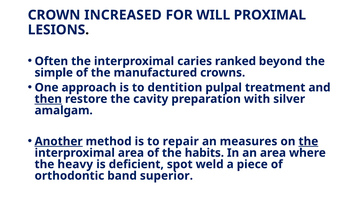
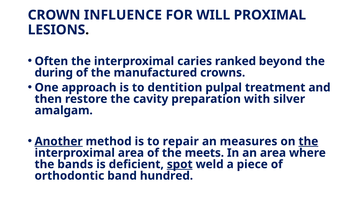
INCREASED: INCREASED -> INFLUENCE (123, 15)
simple: simple -> during (54, 73)
then underline: present -> none (48, 99)
habits: habits -> meets (204, 153)
heavy: heavy -> bands (75, 164)
spot underline: none -> present (180, 164)
superior: superior -> hundred (166, 176)
